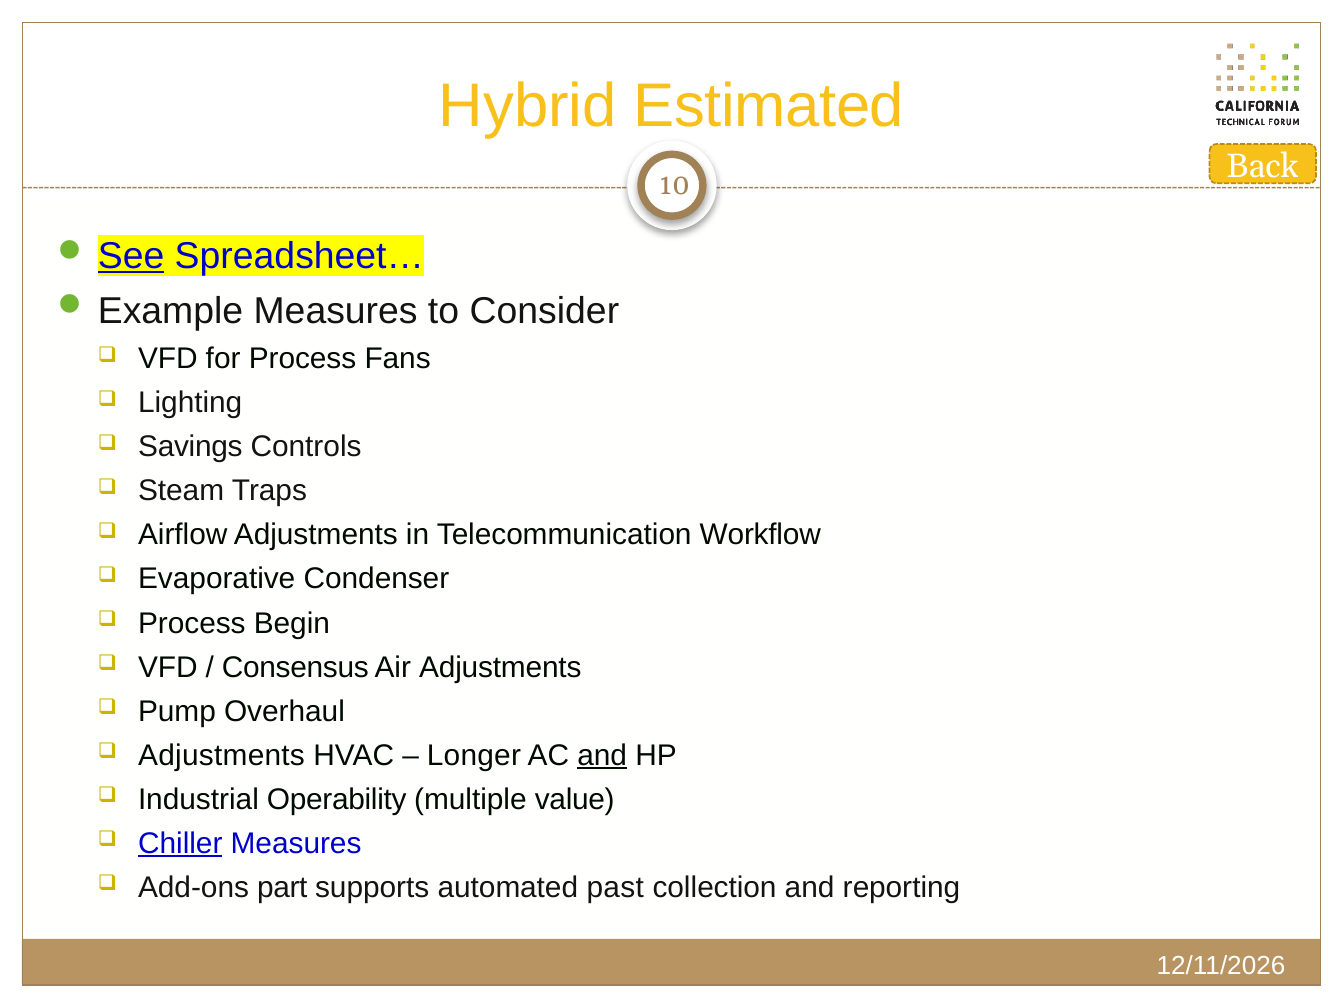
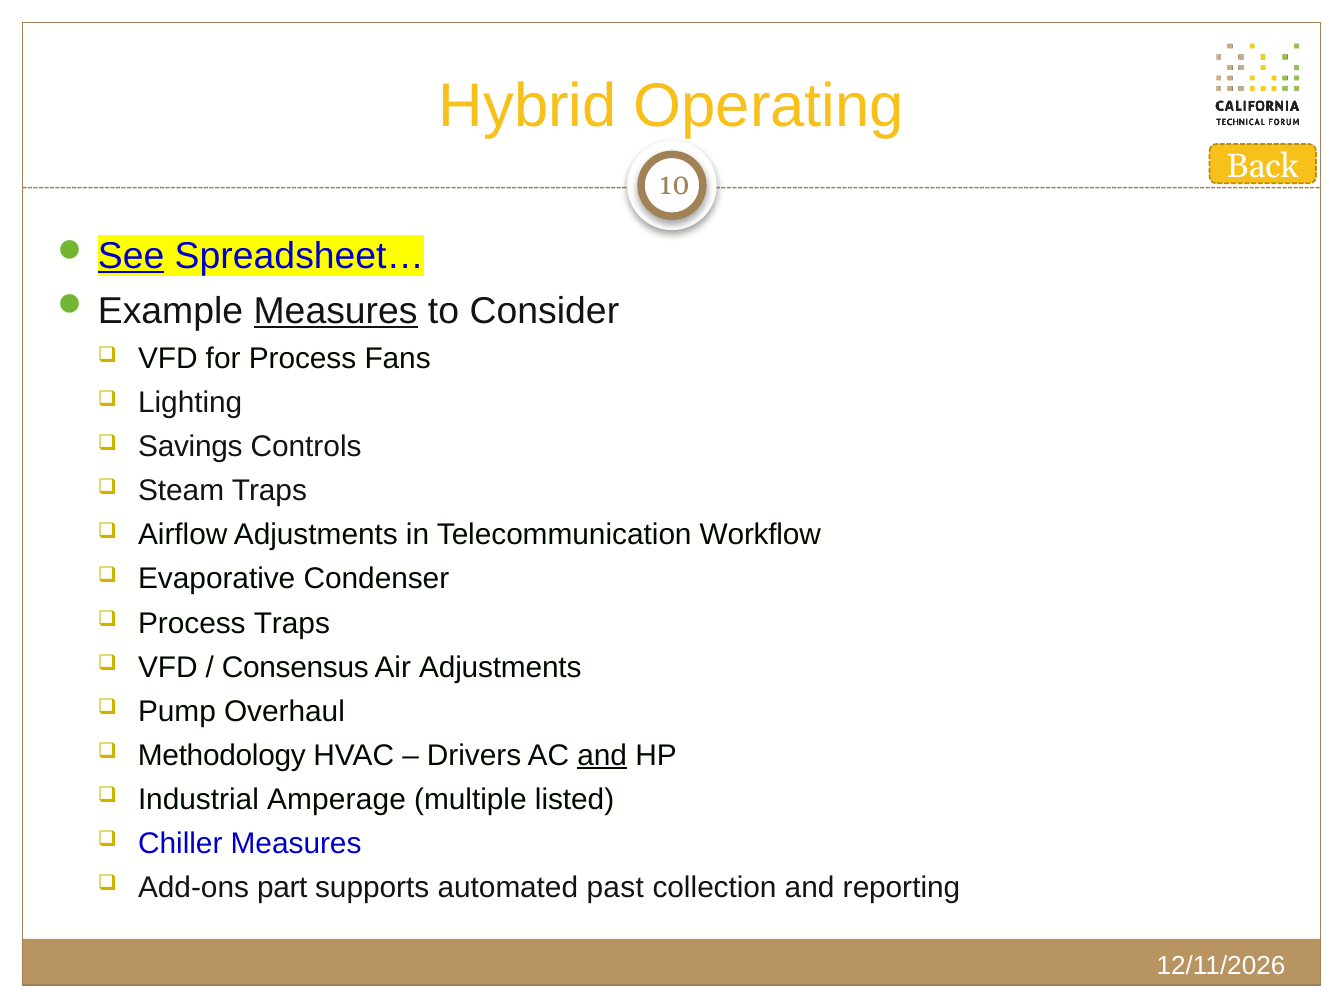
Estimated: Estimated -> Operating (769, 106)
Measures underline: none -> present (336, 311)
Process Begin: Begin -> Traps (292, 623)
Adjustments: Adjustments -> Methodology (222, 755)
Longer: Longer -> Drivers (474, 755)
Operability: Operability -> Amperage (336, 799)
value: value -> listed (575, 799)
Chiller underline: present -> none (180, 843)
